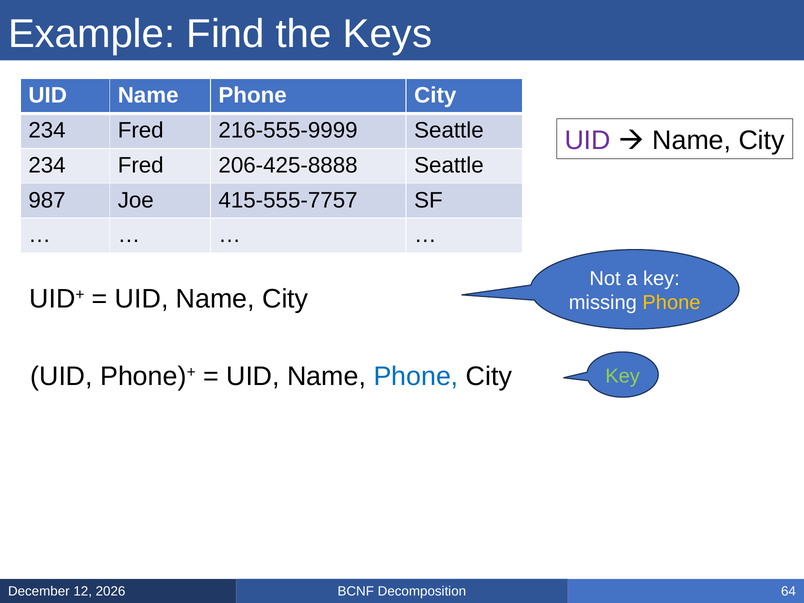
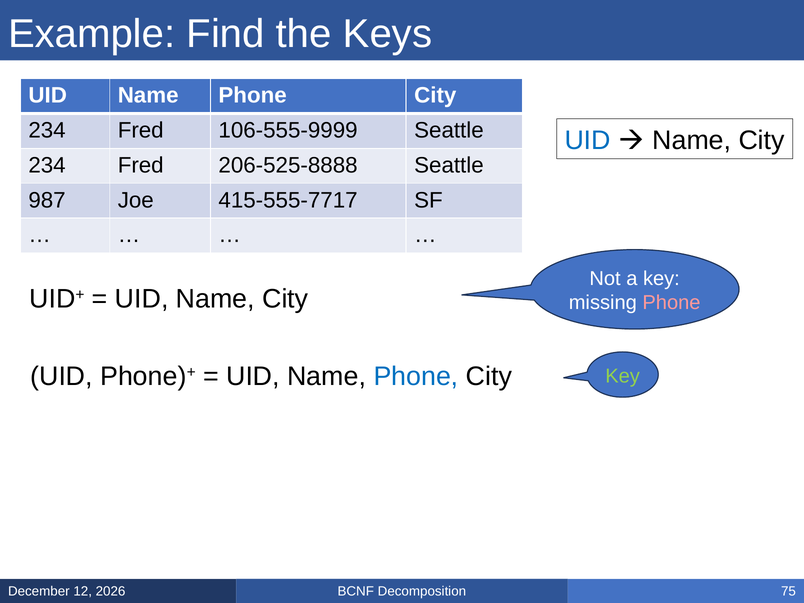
216-555-9999: 216-555-9999 -> 106-555-9999 (288, 130)
UID colour: purple -> blue (588, 140)
206-425-8888: 206-425-8888 -> 206-525-8888 (288, 165)
415-555-7757: 415-555-7757 -> 415-555-7717 (288, 200)
Phone colour: yellow -> pink (671, 303)
64: 64 -> 75 (789, 591)
